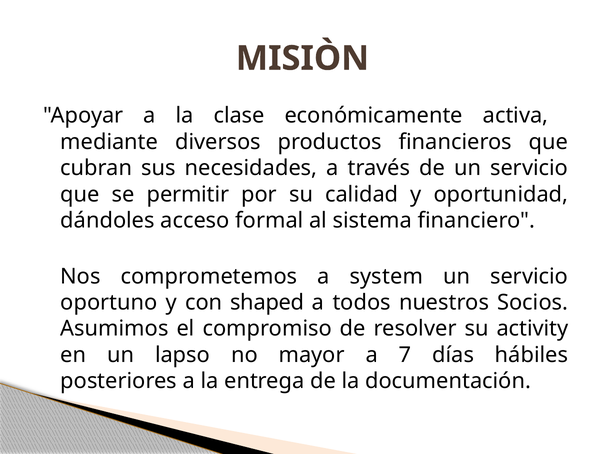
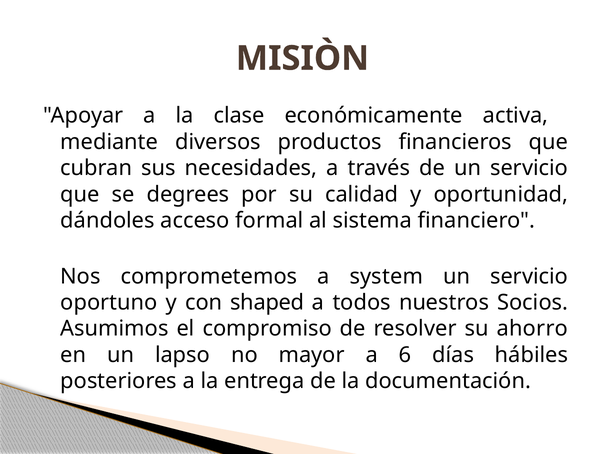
permitir: permitir -> degrees (188, 194)
activity: activity -> ahorro (532, 329)
7: 7 -> 6 (405, 355)
